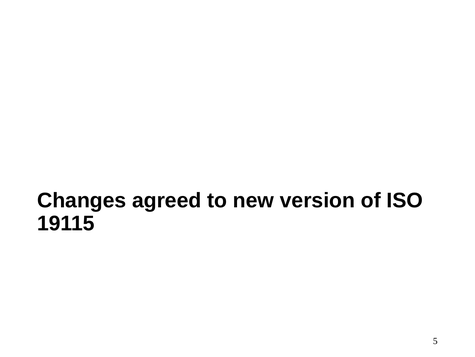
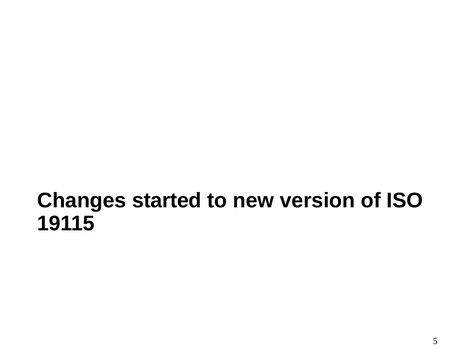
agreed: agreed -> started (167, 200)
